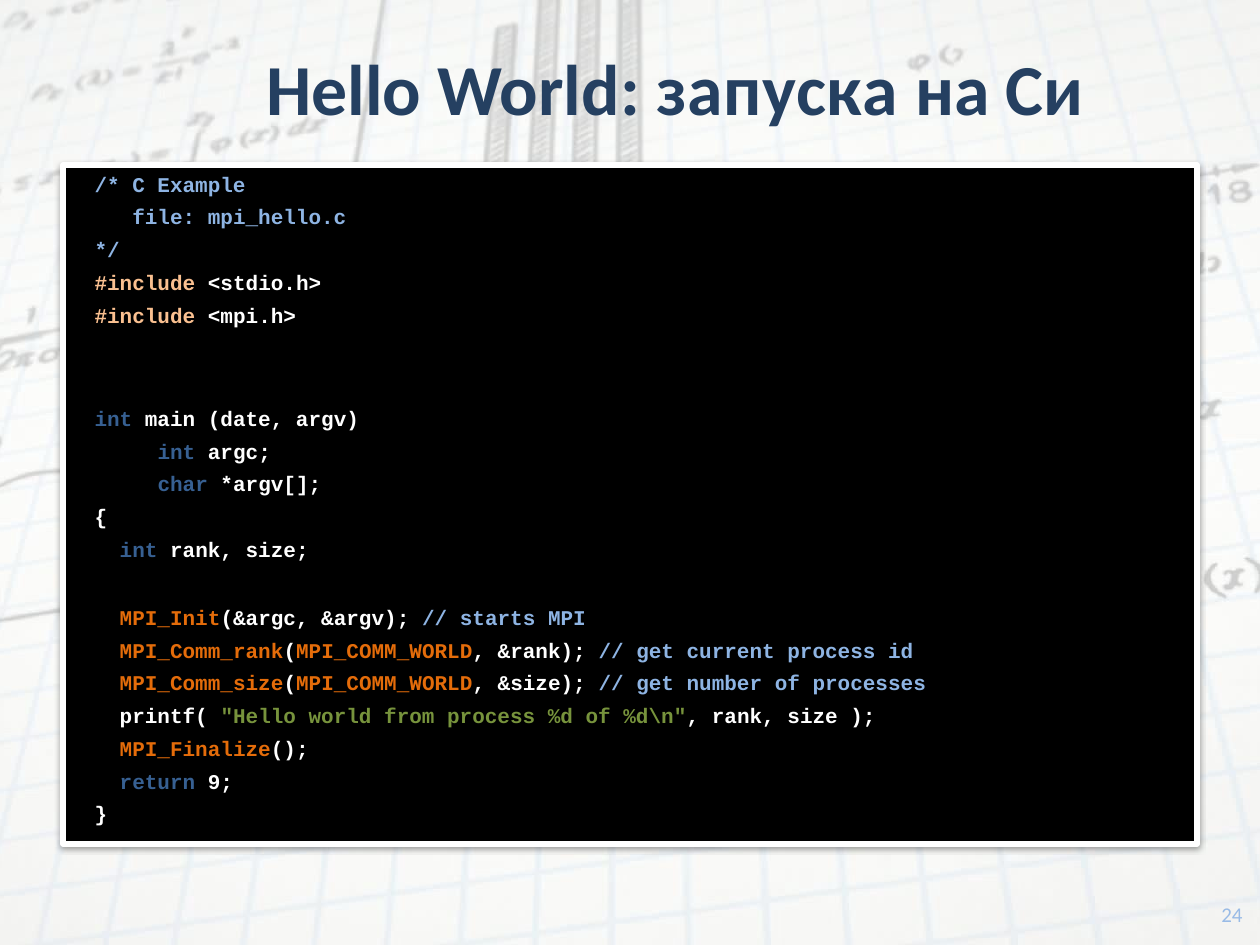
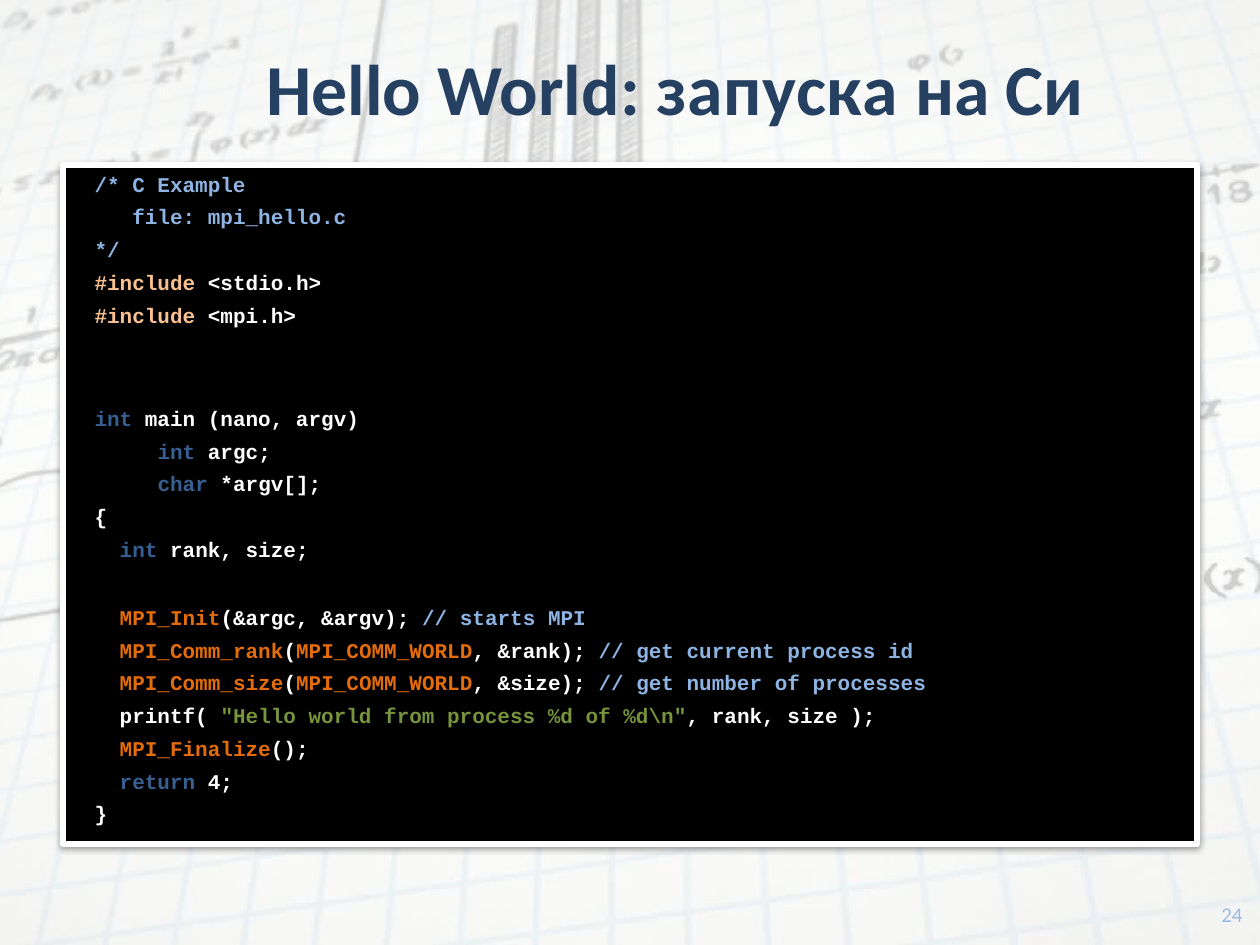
date: date -> nano (246, 419)
9: 9 -> 4 (220, 782)
